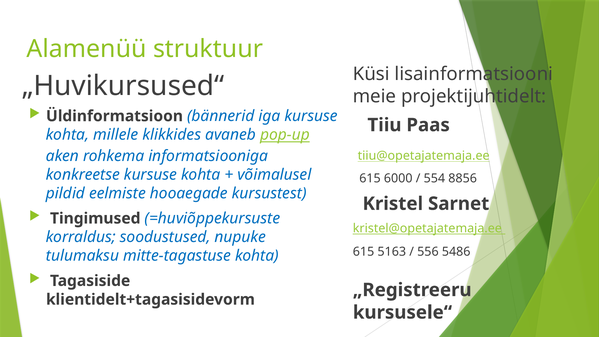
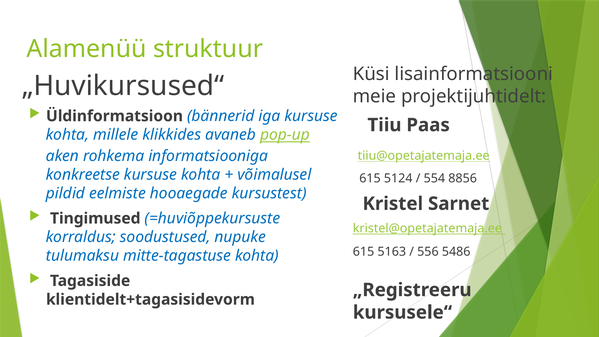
6000: 6000 -> 5124 (398, 178)
